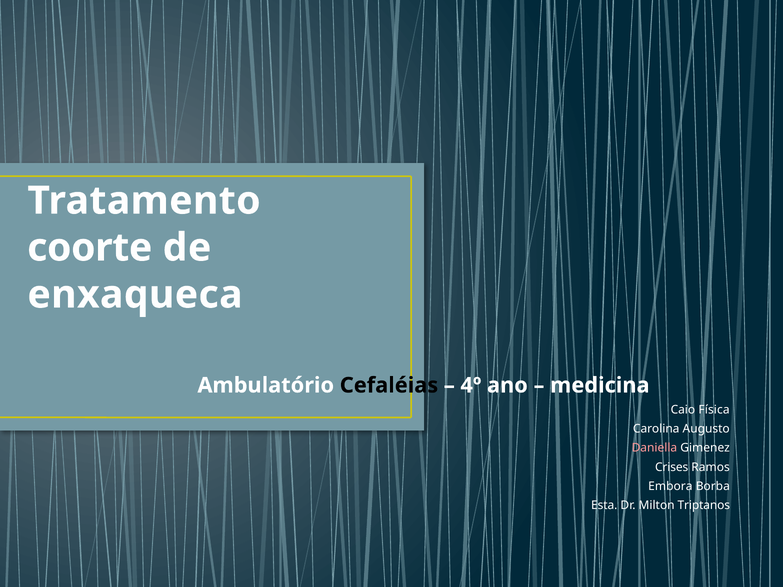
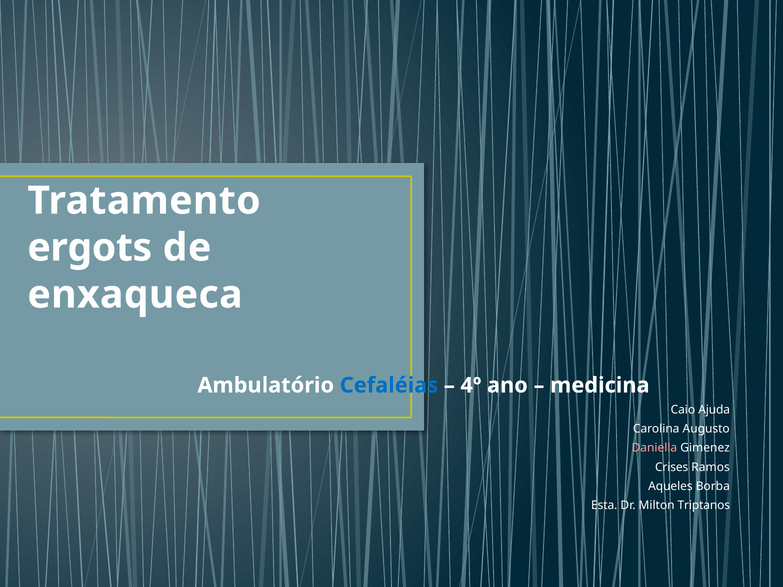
coorte: coorte -> ergots (90, 248)
Cefaléias colour: black -> blue (389, 386)
Física: Física -> Ajuda (714, 410)
Embora: Embora -> Aqueles (670, 486)
